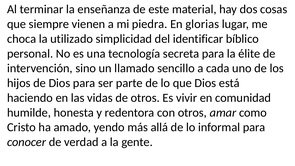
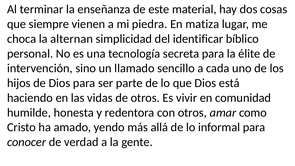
glorias: glorias -> matiza (202, 24)
utilizado: utilizado -> alternan (72, 39)
